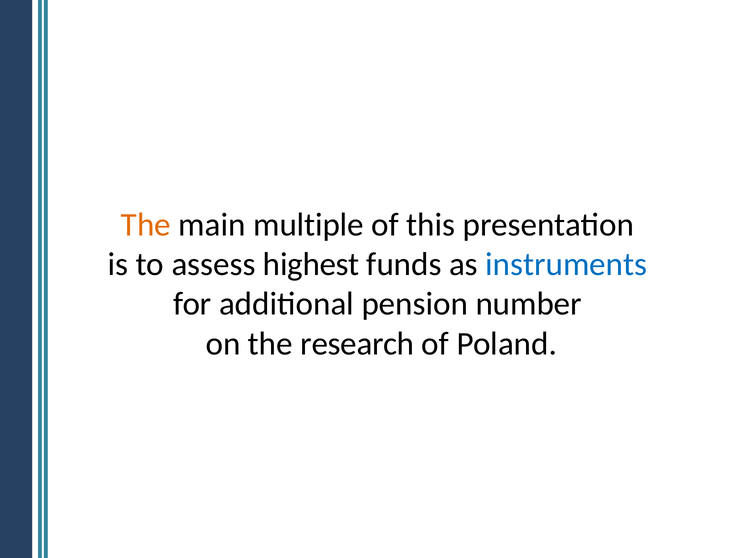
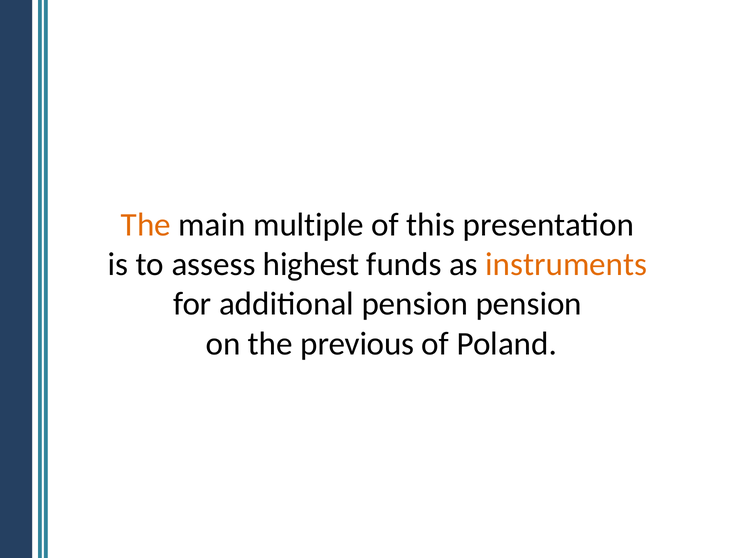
instruments colour: blue -> orange (566, 265)
pension number: number -> pension (529, 304)
research: research -> previous (357, 344)
